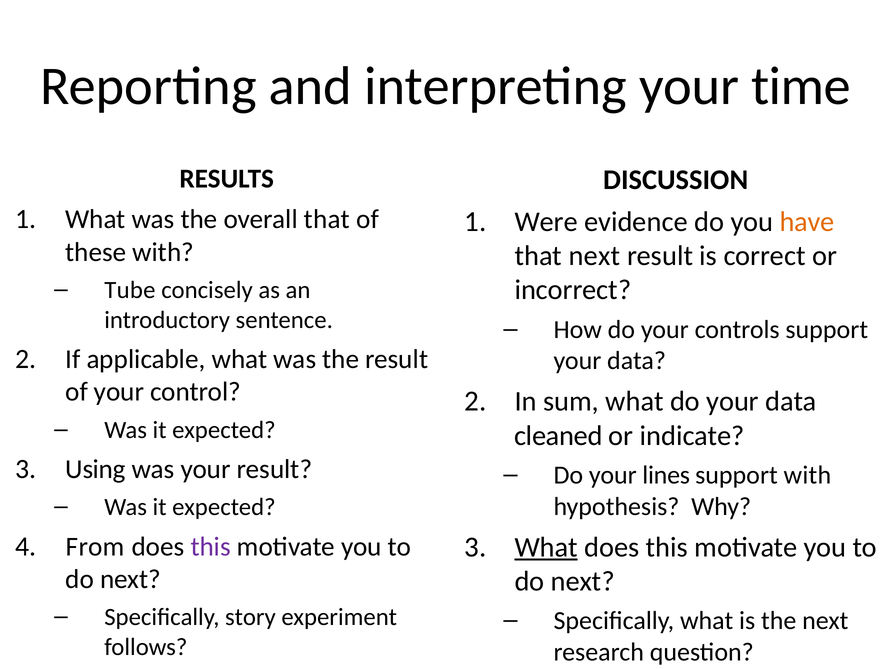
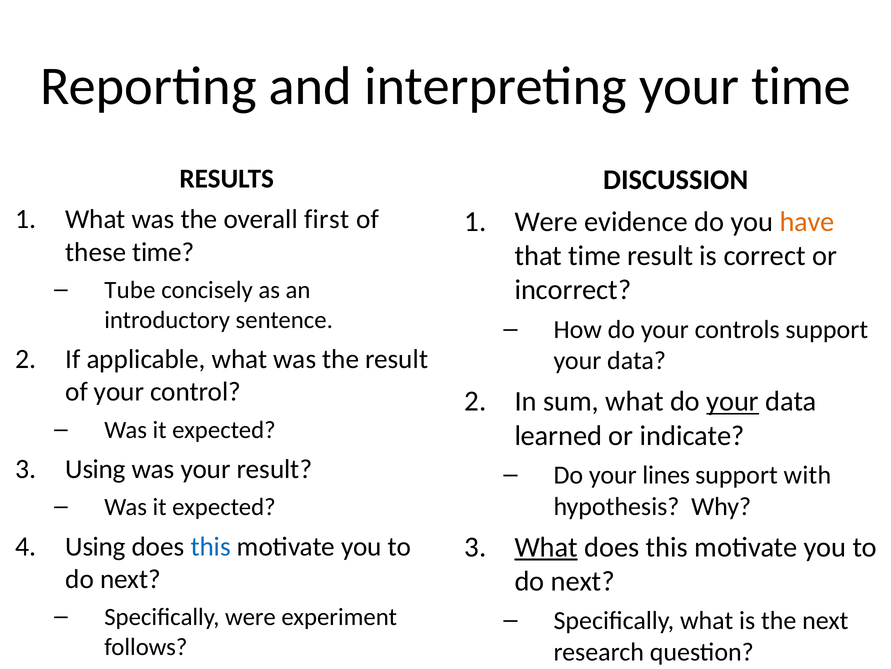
overall that: that -> first (327, 219)
these with: with -> time (163, 252)
that next: next -> time (595, 256)
your underline: none -> present (733, 401)
cleaned: cleaned -> learned (558, 435)
From: From -> Using (96, 546)
this colour: purple -> blue (211, 546)
Specifically story: story -> were (250, 617)
